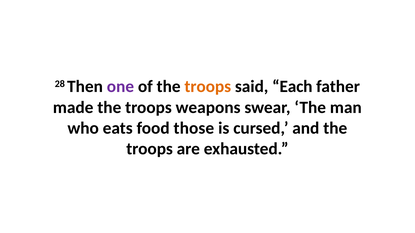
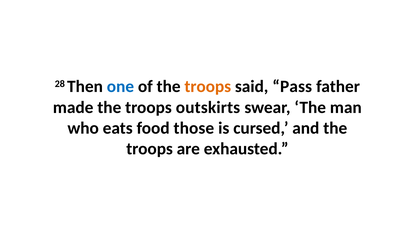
one colour: purple -> blue (120, 87)
Each: Each -> Pass (292, 87)
weapons: weapons -> outskirts (208, 108)
